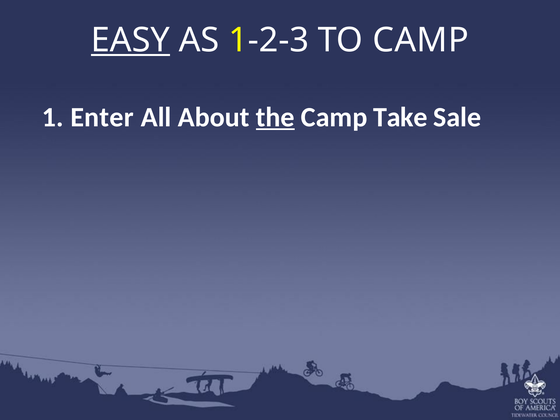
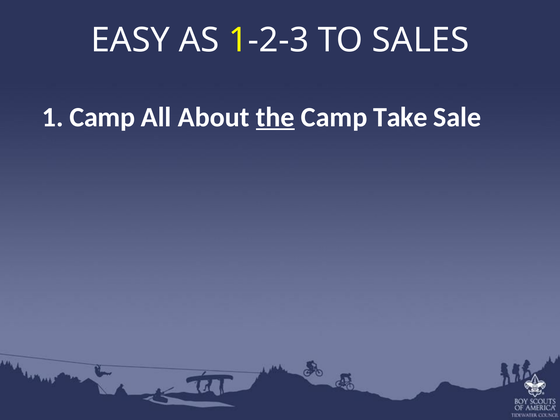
EASY underline: present -> none (130, 40)
TO CAMP: CAMP -> SALES (421, 40)
1 Enter: Enter -> Camp (102, 117)
